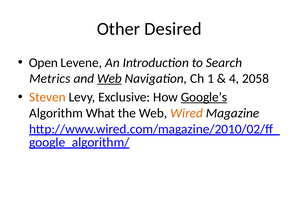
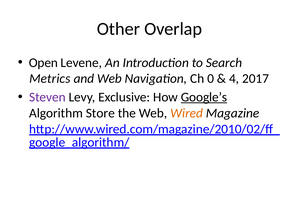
Desired: Desired -> Overlap (173, 29)
Web underline: present -> none (109, 79)
1: 1 -> 0 (211, 79)
2058: 2058 -> 2017 (256, 79)
Steven colour: orange -> purple (47, 97)
What: What -> Store (100, 113)
